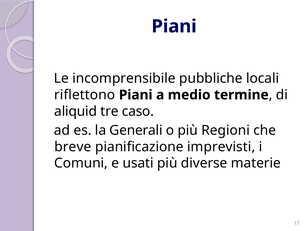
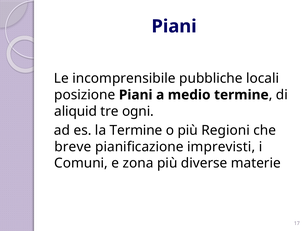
riflettono: riflettono -> posizione (85, 95)
caso: caso -> ogni (138, 111)
la Generali: Generali -> Termine (136, 130)
usati: usati -> zona (138, 163)
